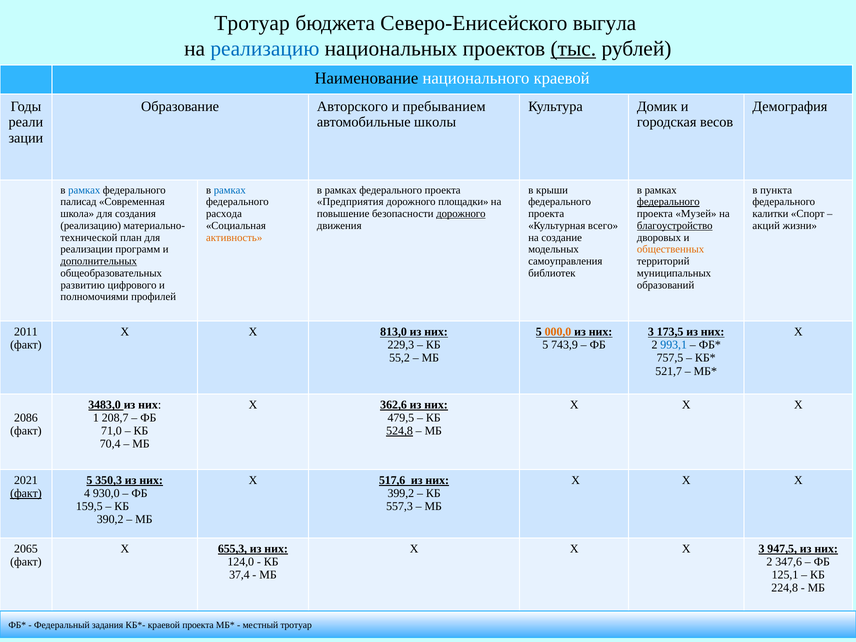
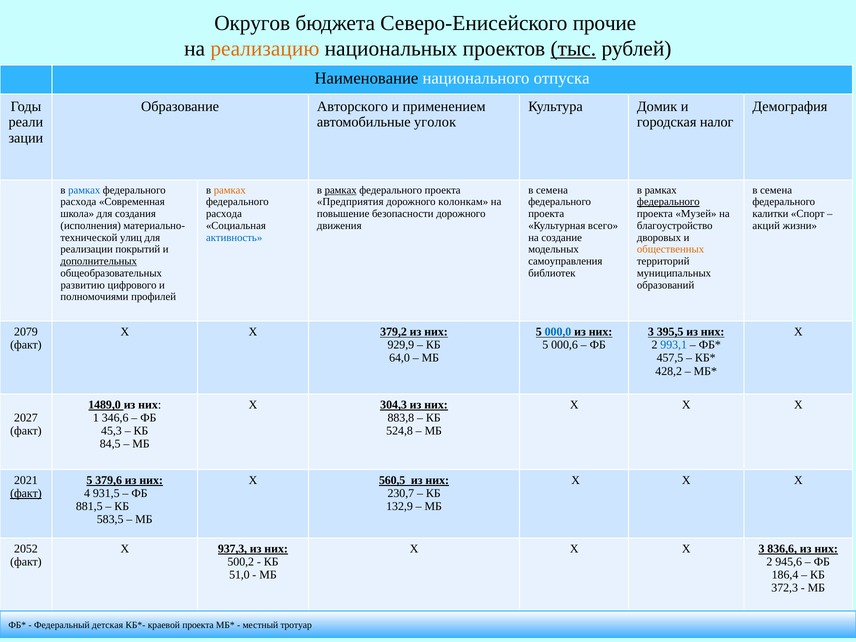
Тротуар: Тротуар -> Округов (252, 23)
выгула: выгула -> прочие (604, 23)
реализацию colour: blue -> orange (265, 49)
национального краевой: краевой -> отпуска (562, 78)
пребыванием: пребыванием -> применением (444, 106)
школы: школы -> уголок (435, 122)
весов: весов -> налог (717, 122)
рамках colour: blue -> orange (230, 190)
рамках underline: none -> present (341, 190)
крыши: крыши -> семена (552, 190)
пункта: пункта -> семена (776, 190)
палисад: палисад -> расхода (78, 202)
площадки: площадки -> колонкам (463, 202)
дорожного underline: present -> none (461, 214)
реализацию: реализацию -> исполнения (91, 226)
благоустройство underline: present -> none (675, 226)
план: план -> улиц (131, 238)
активность colour: orange -> blue (234, 238)
программ: программ -> покрытий (138, 249)
2011: 2011 -> 2079 (26, 332)
813,0: 813,0 -> 379,2 (394, 332)
000,0 colour: orange -> blue (558, 332)
173,5: 173,5 -> 395,5 (670, 332)
229,3: 229,3 -> 929,9 (401, 345)
743,9: 743,9 -> 000,6 (565, 345)
55,2: 55,2 -> 64,0 (400, 358)
757,5: 757,5 -> 457,5 (670, 358)
521,7: 521,7 -> 428,2 (669, 371)
3483,0: 3483,0 -> 1489,0 (105, 405)
362,6: 362,6 -> 304,3 (394, 405)
2086: 2086 -> 2027 (26, 418)
208,7: 208,7 -> 346,6 (115, 418)
479,5: 479,5 -> 883,8 (401, 418)
71,0: 71,0 -> 45,3 (111, 431)
524,8 underline: present -> none (400, 431)
70,4: 70,4 -> 84,5 (110, 444)
350,3: 350,3 -> 379,6 (109, 480)
517,6: 517,6 -> 560,5 (392, 480)
930,0: 930,0 -> 931,5 (106, 493)
399,2: 399,2 -> 230,7 (401, 493)
159,5: 159,5 -> 881,5 (89, 506)
557,3: 557,3 -> 132,9 (400, 506)
390,2: 390,2 -> 583,5 (110, 520)
2065: 2065 -> 2052 (26, 549)
655,3: 655,3 -> 937,3 (233, 549)
947,5: 947,5 -> 836,6 (782, 549)
124,0: 124,0 -> 500,2 (241, 562)
347,6: 347,6 -> 945,6 (789, 562)
37,4: 37,4 -> 51,0 (239, 575)
125,1: 125,1 -> 186,4 (785, 575)
224,8: 224,8 -> 372,3 (785, 588)
задания: задания -> детская (108, 625)
